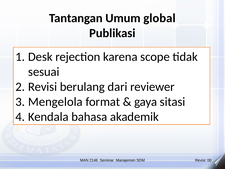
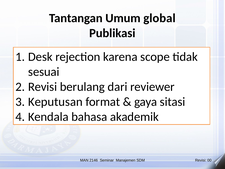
Mengelola: Mengelola -> Keputusan (55, 102)
